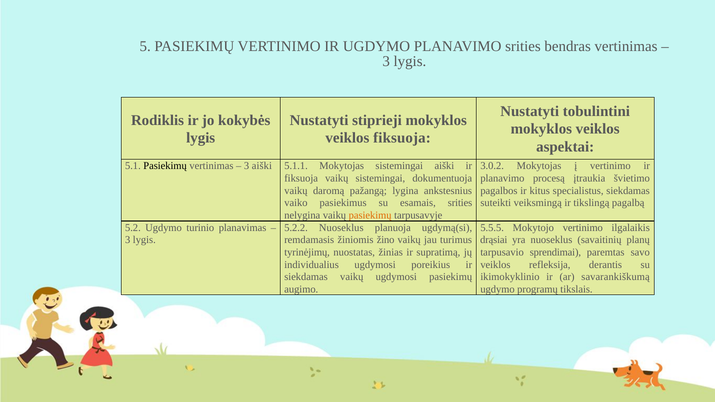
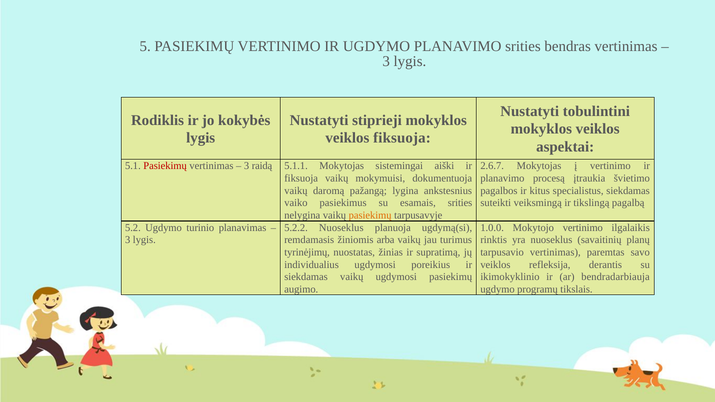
Pasiekimų colour: black -> red (165, 166)
3 aiški: aiški -> raidą (262, 166)
3.0.2: 3.0.2 -> 2.6.7 (492, 166)
vaikų sistemingai: sistemingai -> mokymuisi (380, 178)
5.5.5: 5.5.5 -> 1.0.0 (492, 228)
žino: žino -> arba (386, 240)
drąsiai: drąsiai -> rinktis (494, 240)
tarpusavio sprendimai: sprendimai -> vertinimas (555, 252)
savarankiškumą: savarankiškumą -> bendradarbiauja (616, 277)
